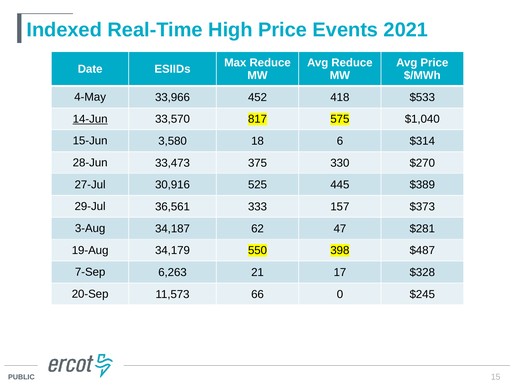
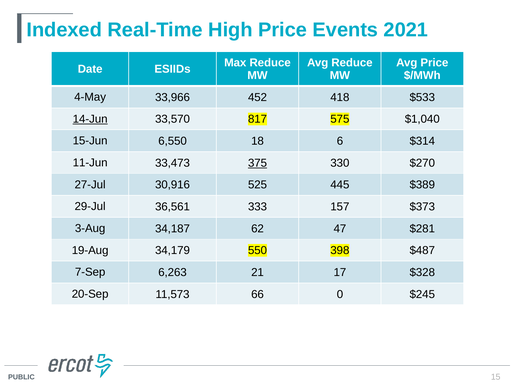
3,580: 3,580 -> 6,550 (173, 141)
28-Jun: 28-Jun -> 11-Jun (90, 162)
375 underline: none -> present (258, 163)
